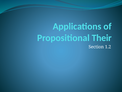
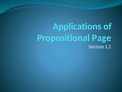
Their: Their -> Page (102, 38)
